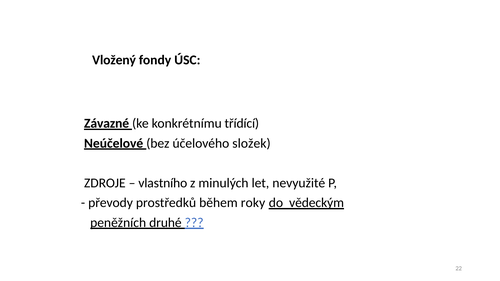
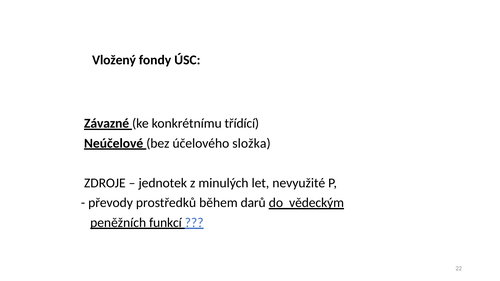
složek: složek -> složka (251, 143)
vlastního: vlastního -> jednotek (163, 183)
roky: roky -> darů (253, 203)
druhé: druhé -> funkcí (165, 223)
